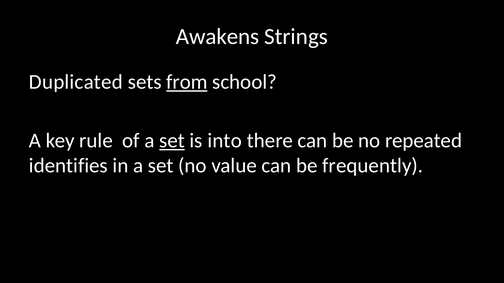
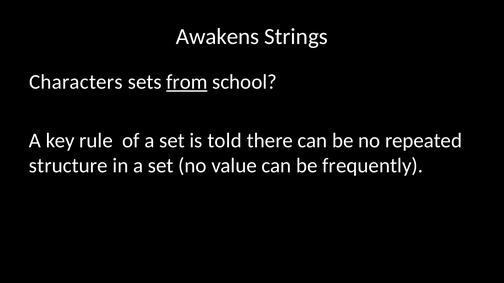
Duplicated: Duplicated -> Characters (76, 82)
set underline: present -> none (172, 141)
into: into -> told (225, 141)
identifies: identifies -> structure (68, 166)
